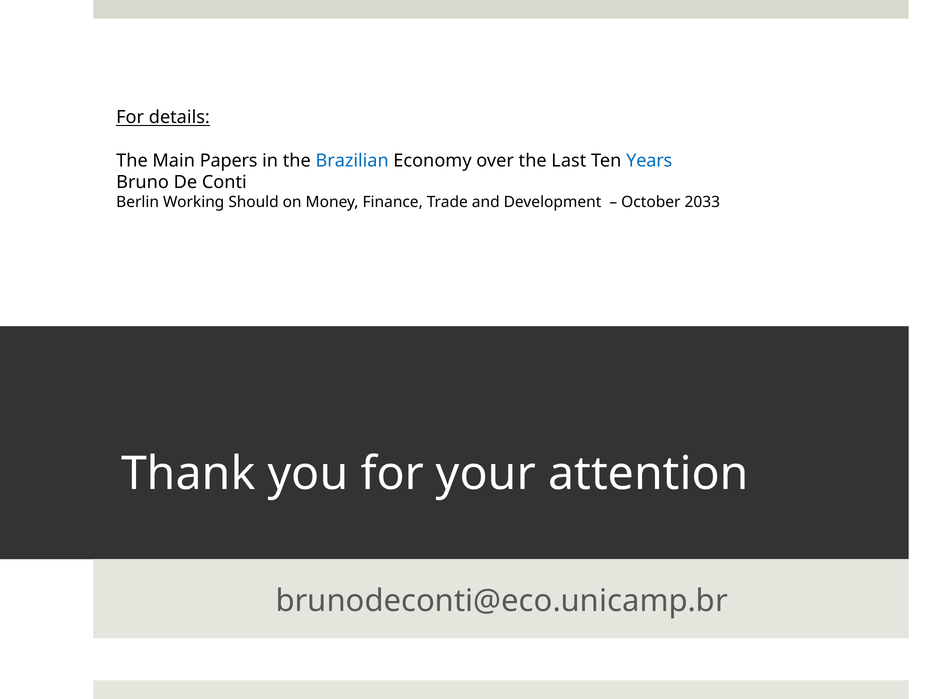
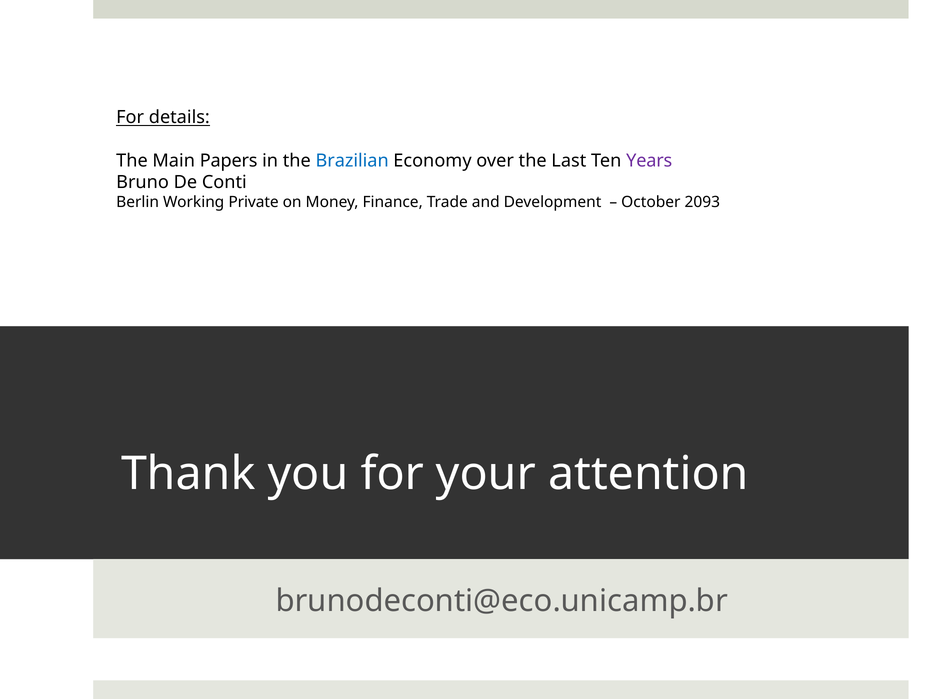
Years colour: blue -> purple (649, 161)
Should: Should -> Private (254, 202)
2033: 2033 -> 2093 (702, 202)
